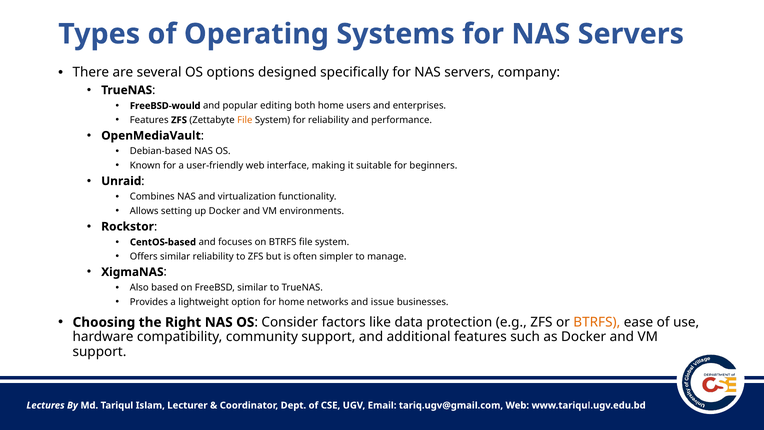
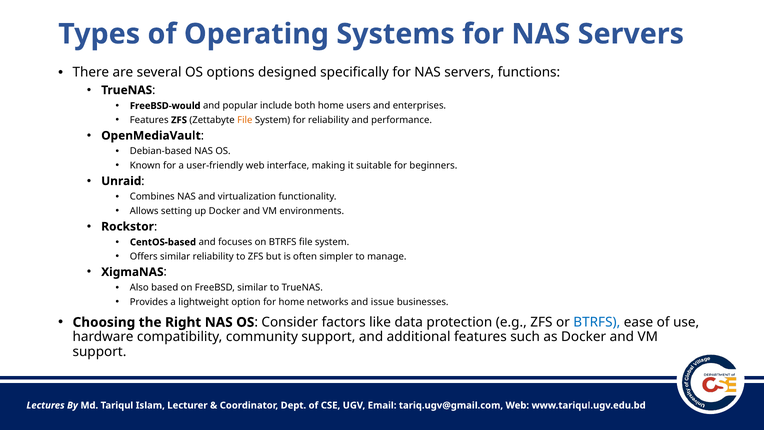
company: company -> functions (529, 72)
editing: editing -> include (276, 106)
BTRFS colour: orange -> blue (597, 322)
